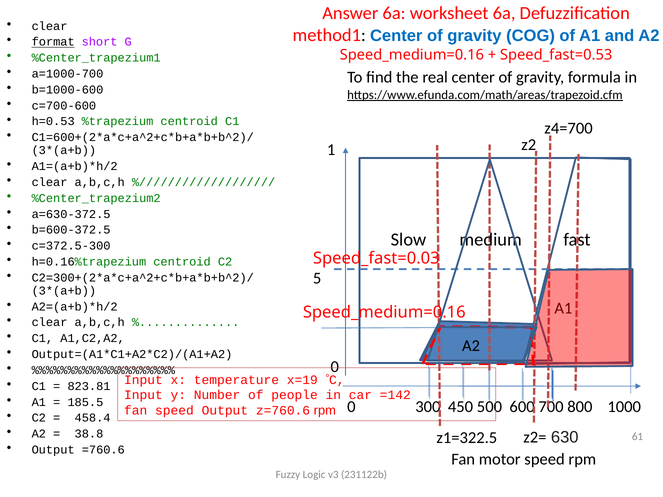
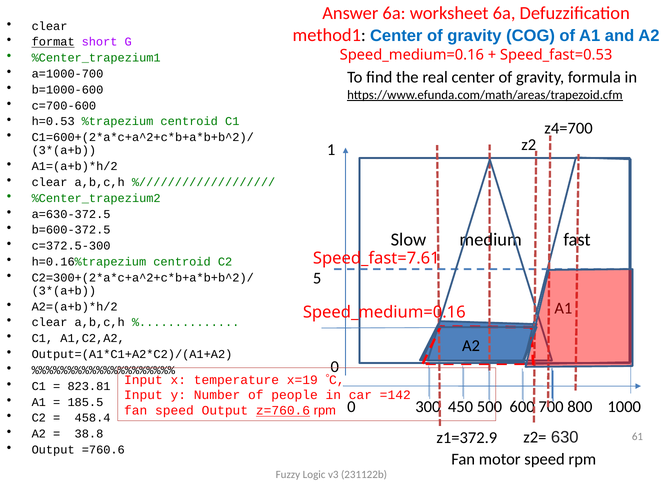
Speed_fast=0.03: Speed_fast=0.03 -> Speed_fast=7.61 (376, 258)
z=760.6 underline: none -> present (283, 411)
z1=322.5: z1=322.5 -> z1=372.9 (467, 438)
